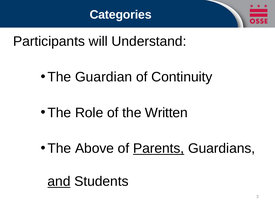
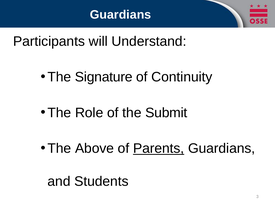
Categories: Categories -> Guardians (121, 15)
Guardian: Guardian -> Signature (104, 77)
Written: Written -> Submit (166, 113)
and underline: present -> none (59, 182)
